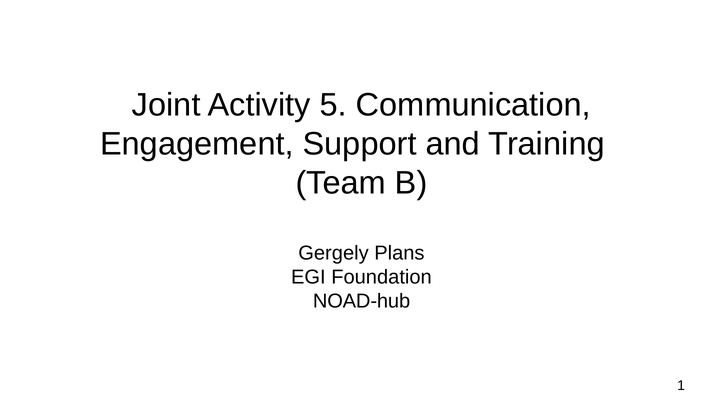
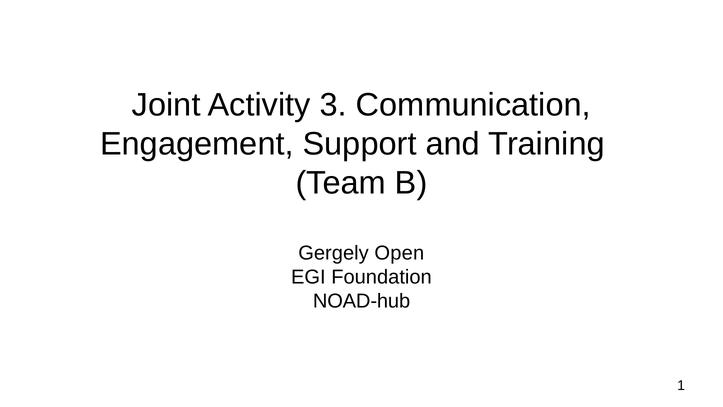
5: 5 -> 3 (333, 105)
Plans: Plans -> Open (399, 253)
